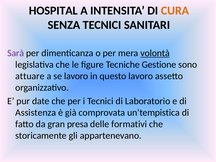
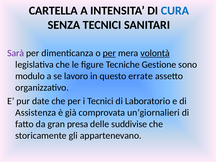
HOSPITAL: HOSPITAL -> CARTELLA (53, 11)
CURA colour: orange -> blue (175, 11)
per underline: none -> present (109, 53)
attuare: attuare -> modulo (30, 76)
questo lavoro: lavoro -> errate (141, 76)
un’tempistica: un’tempistica -> un’giornalieri (153, 113)
formativi: formativi -> suddivise (129, 124)
